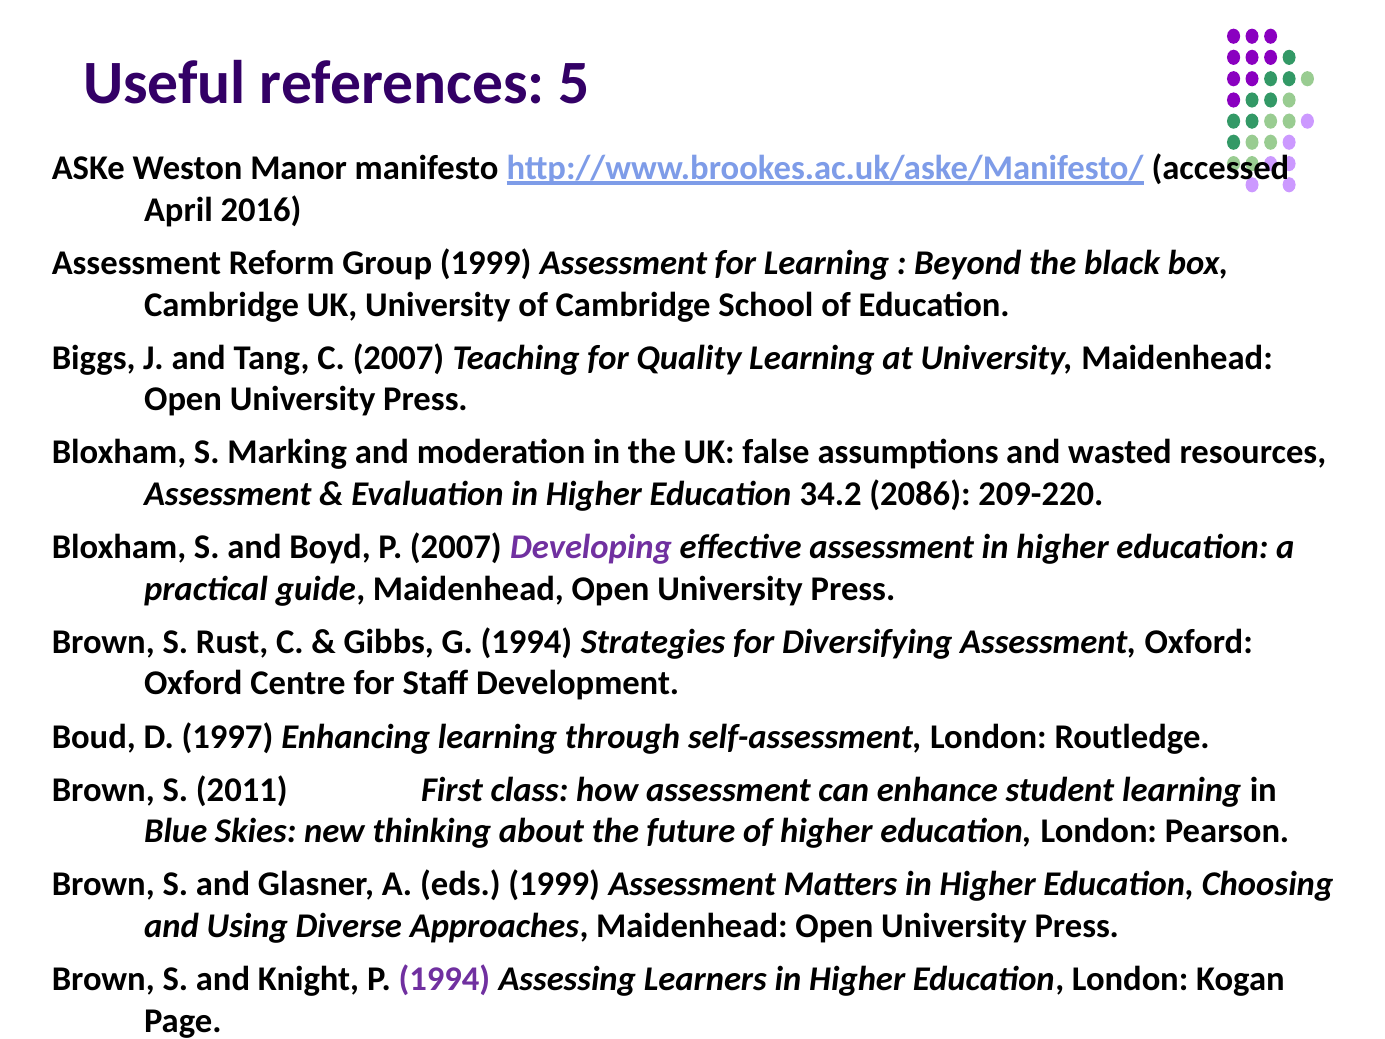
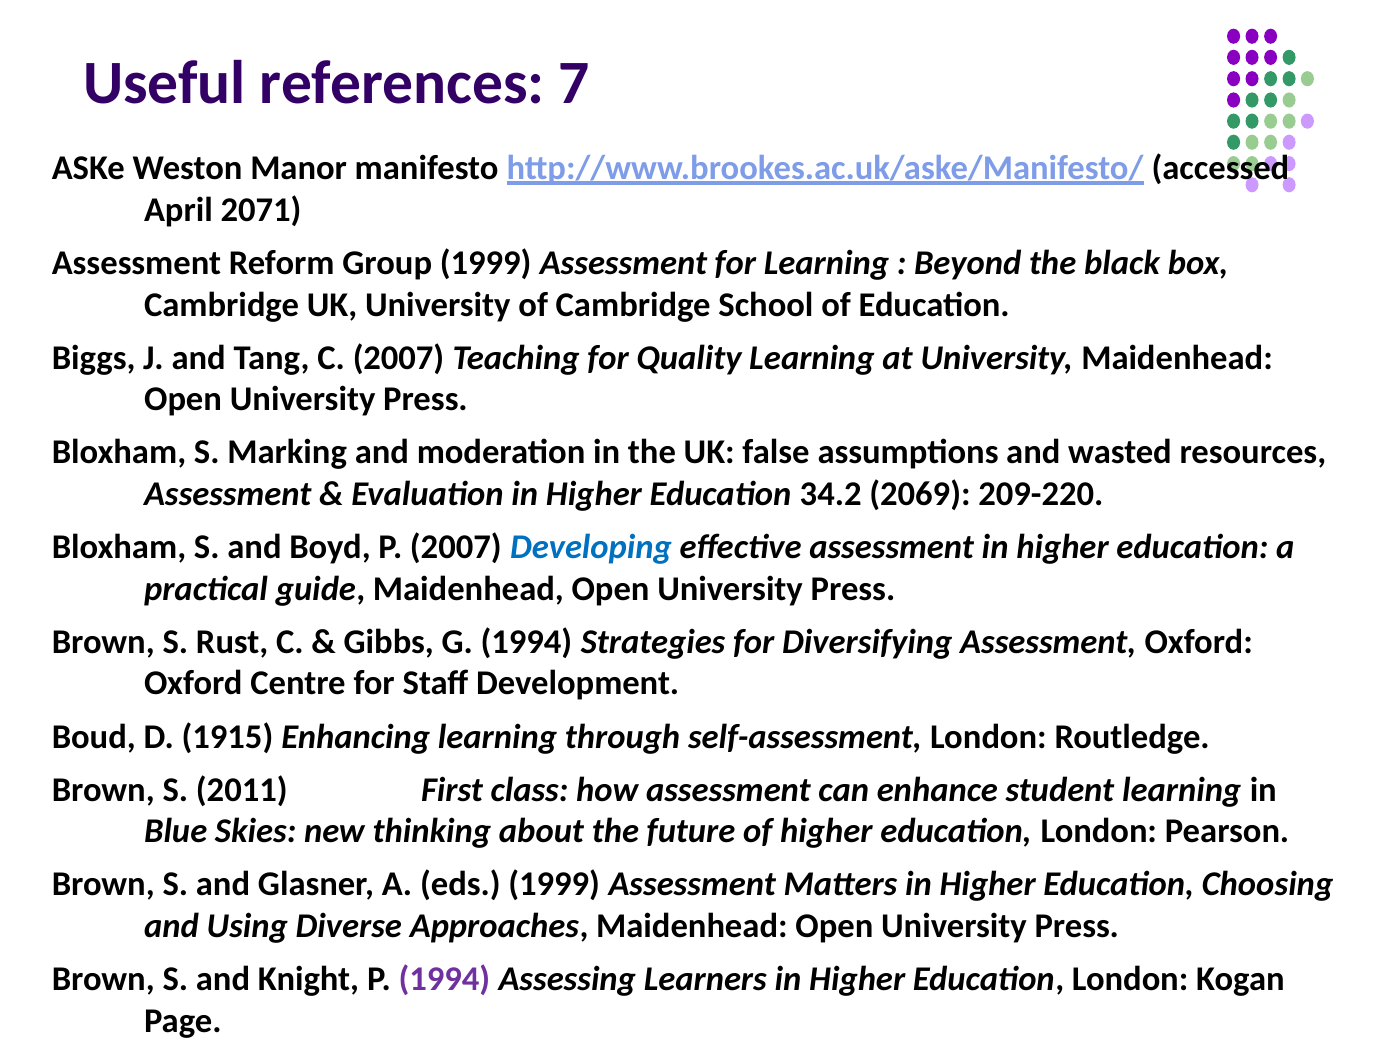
5: 5 -> 7 (574, 83)
2016: 2016 -> 2071 (261, 210)
2086: 2086 -> 2069 (920, 494)
Developing colour: purple -> blue (591, 547)
1997: 1997 -> 1915 (227, 736)
